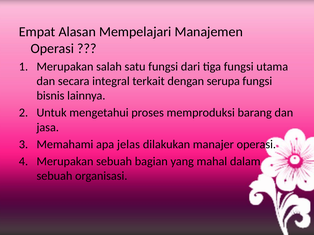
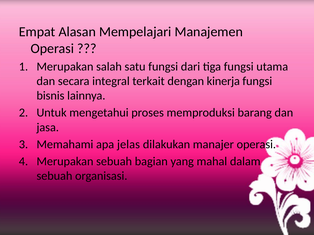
serupa: serupa -> kinerja (223, 81)
